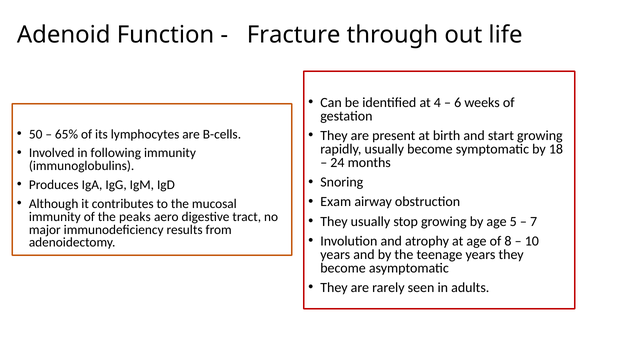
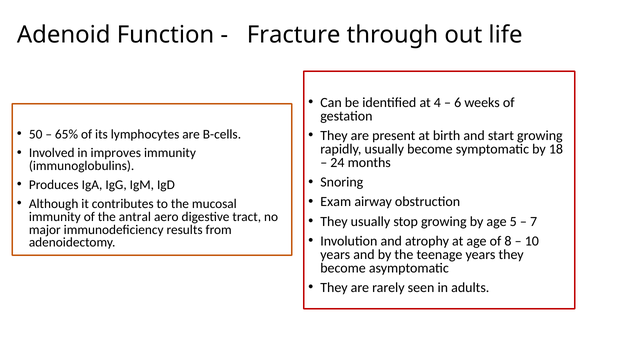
following: following -> improves (116, 153)
peaks: peaks -> antral (135, 217)
